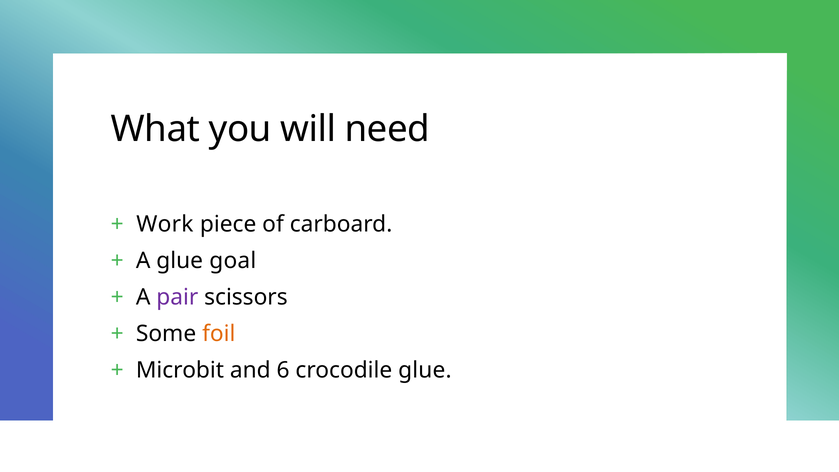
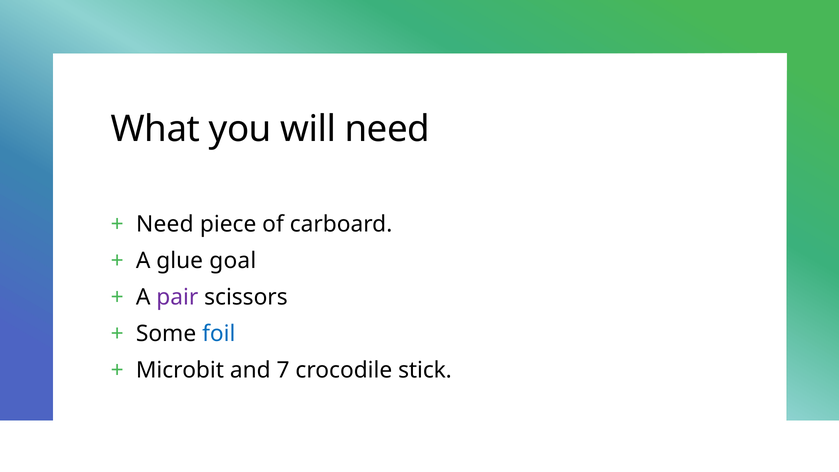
Work: Work -> Need (165, 224)
foil colour: orange -> blue (219, 334)
6: 6 -> 7 (283, 370)
crocodile glue: glue -> stick (425, 370)
